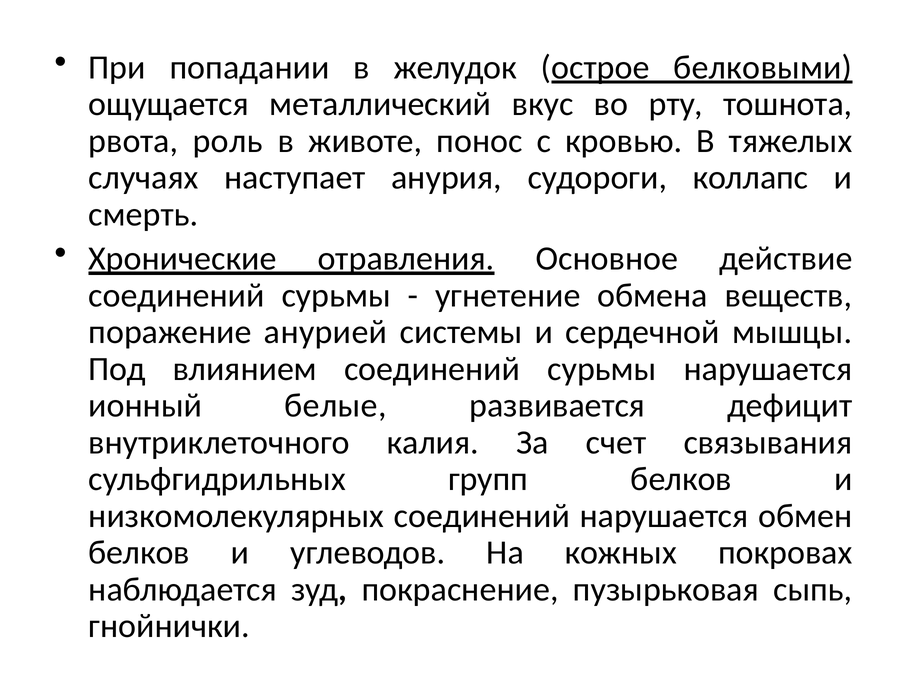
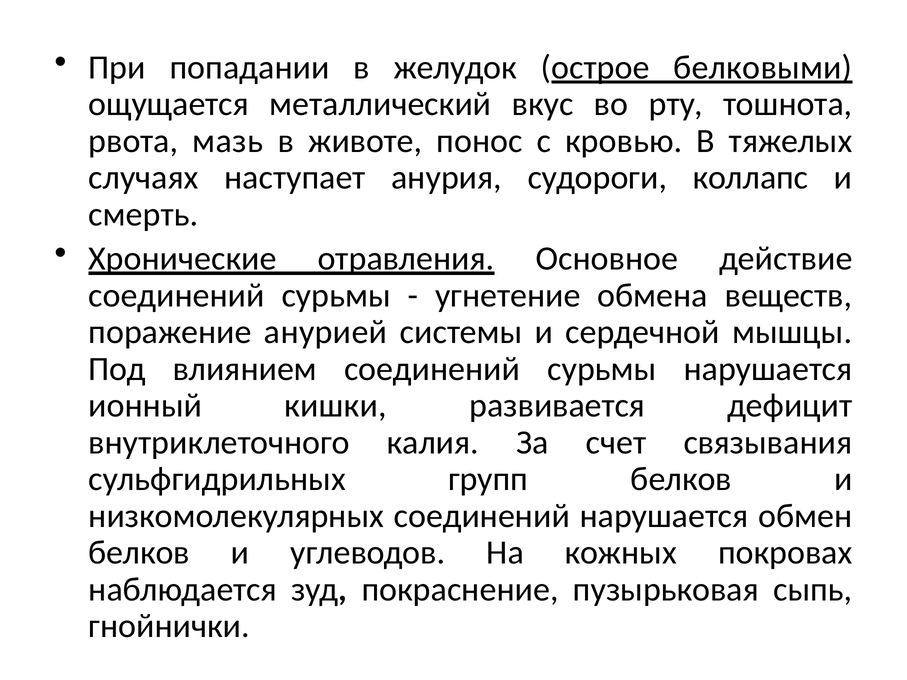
роль: роль -> мазь (228, 141)
белые: белые -> кишки (336, 406)
